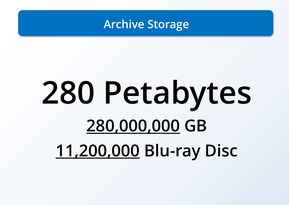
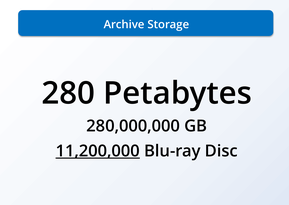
280,000,000 underline: present -> none (133, 126)
